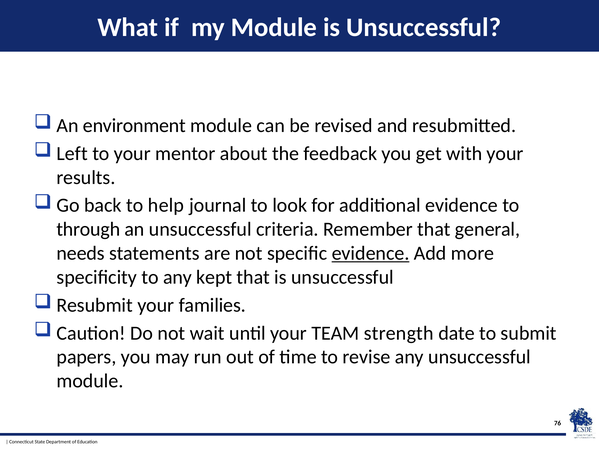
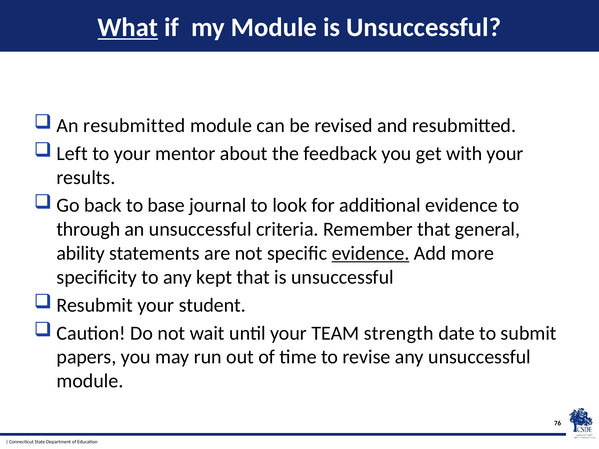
What underline: none -> present (128, 28)
An environment: environment -> resubmitted (134, 126)
help: help -> base (166, 206)
needs: needs -> ability (81, 253)
families: families -> student (212, 305)
